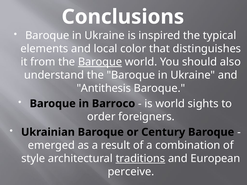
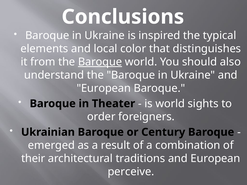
Antithesis: Antithesis -> European (104, 88)
Barroco: Barroco -> Theater (114, 104)
style: style -> their (33, 159)
traditions underline: present -> none (140, 159)
